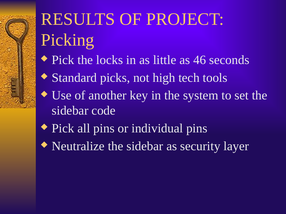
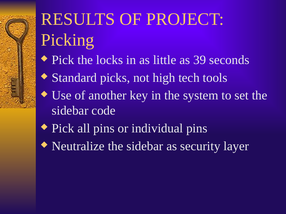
46: 46 -> 39 (200, 60)
